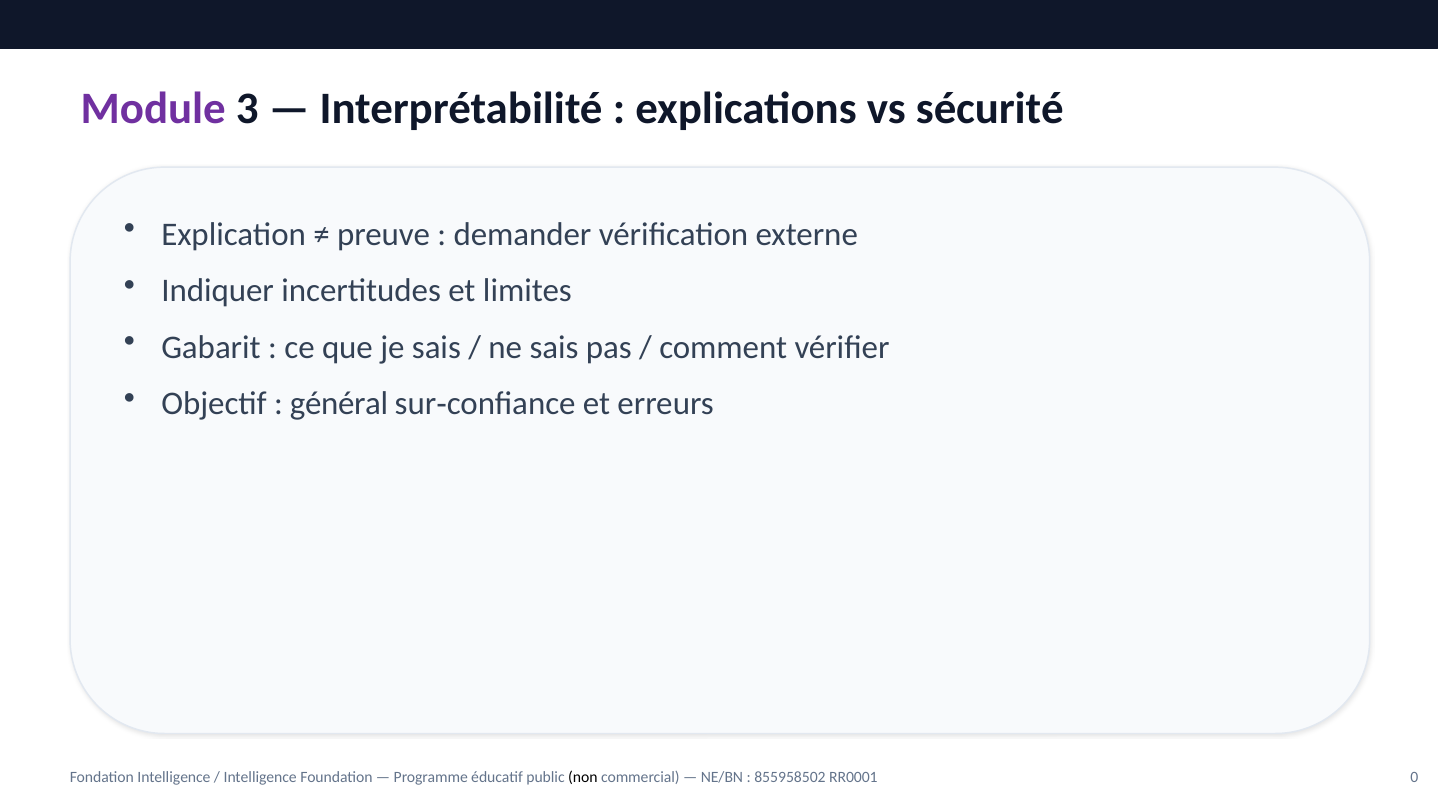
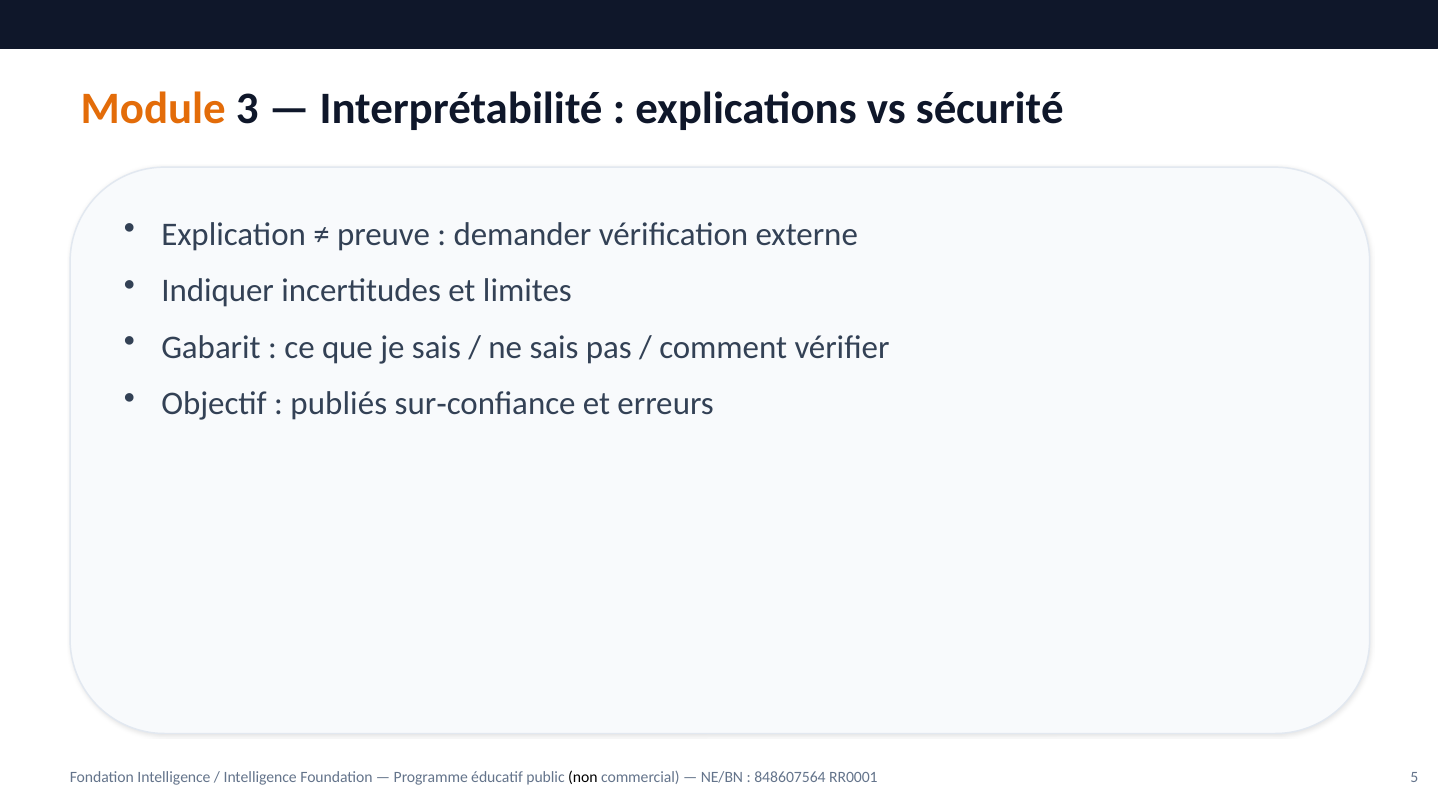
Module colour: purple -> orange (153, 108)
général: général -> publiés (339, 404)
855958502: 855958502 -> 848607564 (790, 778)
0: 0 -> 5 (1414, 778)
